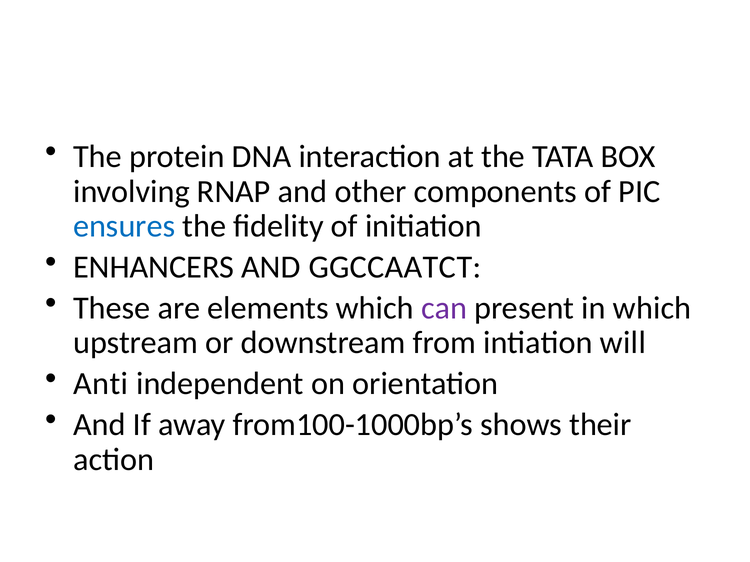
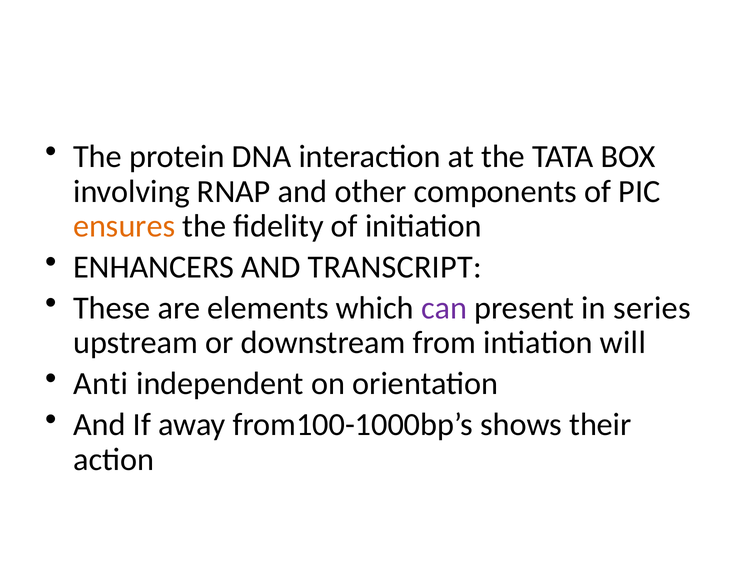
ensures colour: blue -> orange (124, 226)
GGCCAATCT: GGCCAATCT -> TRANSCRIPT (395, 267)
in which: which -> series (652, 308)
